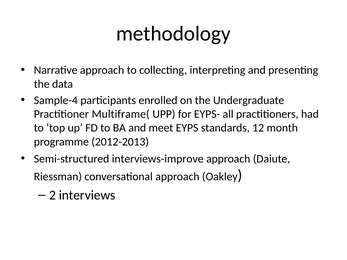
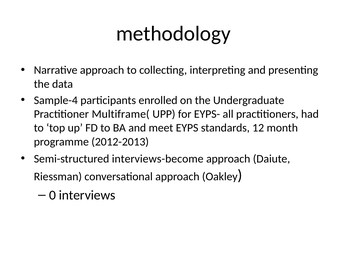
interviews-improve: interviews-improve -> interviews-become (158, 159)
2: 2 -> 0 (52, 195)
